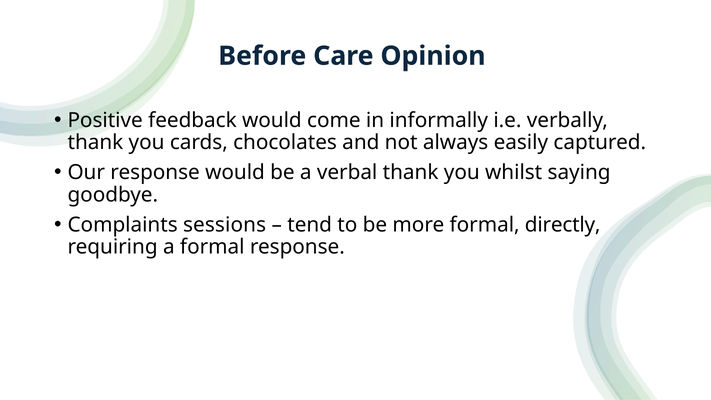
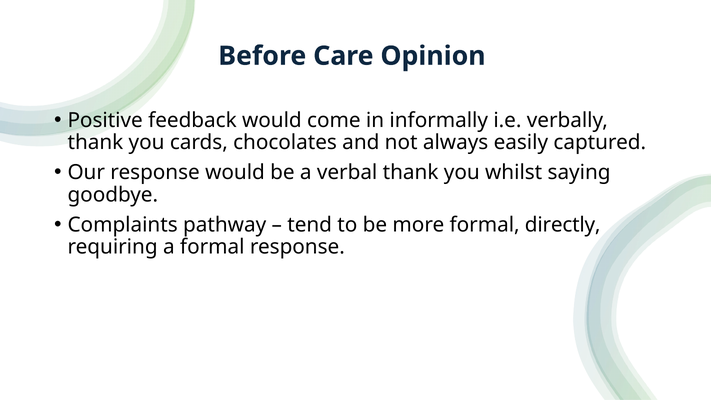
sessions: sessions -> pathway (225, 225)
